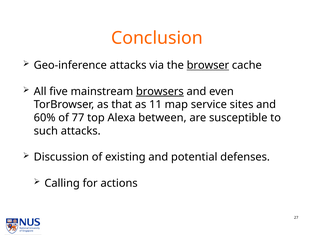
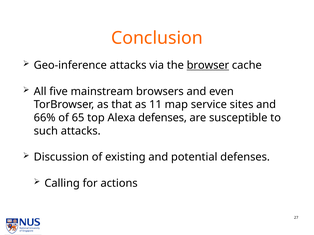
browsers underline: present -> none (160, 92)
60%: 60% -> 66% (45, 118)
77: 77 -> 65 (78, 118)
Alexa between: between -> defenses (163, 118)
